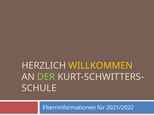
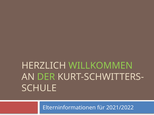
WILLKOMMEN colour: yellow -> light green (101, 66)
